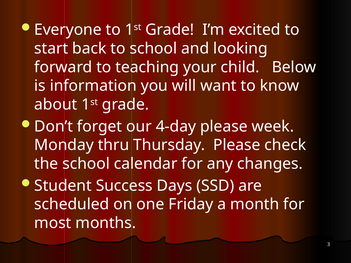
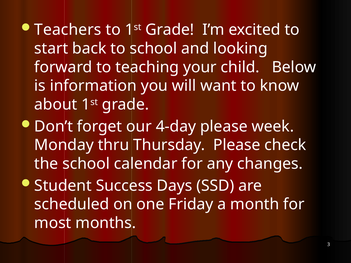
Everyone: Everyone -> Teachers (68, 30)
